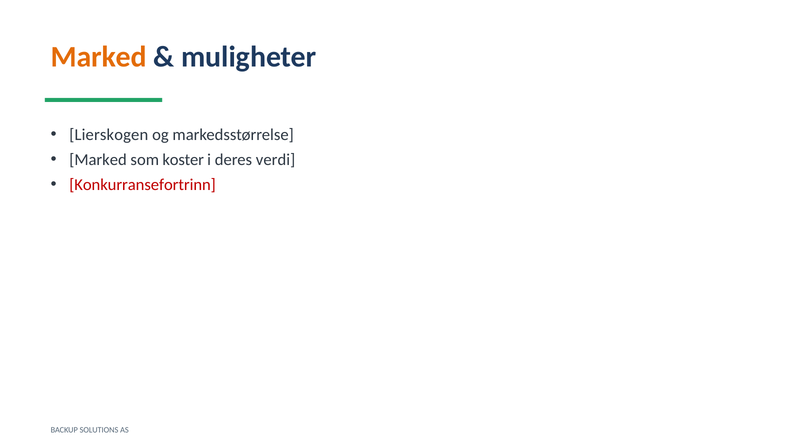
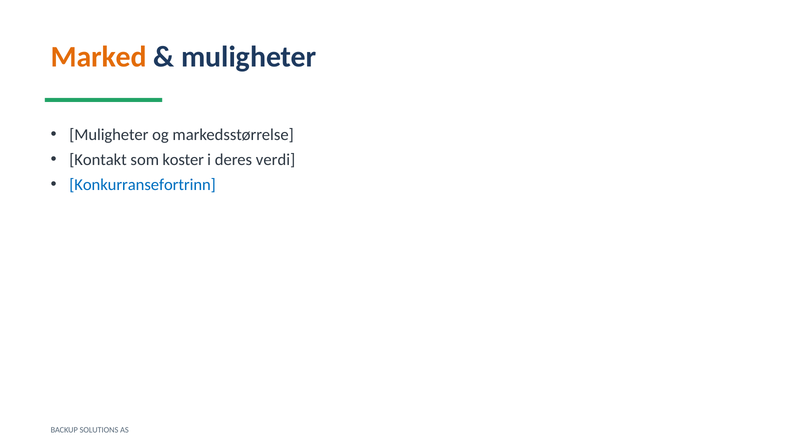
Lierskogen: Lierskogen -> Muligheter (109, 135)
Marked: Marked -> Kontakt (98, 160)
Konkurransefortrinn colour: red -> blue (143, 185)
